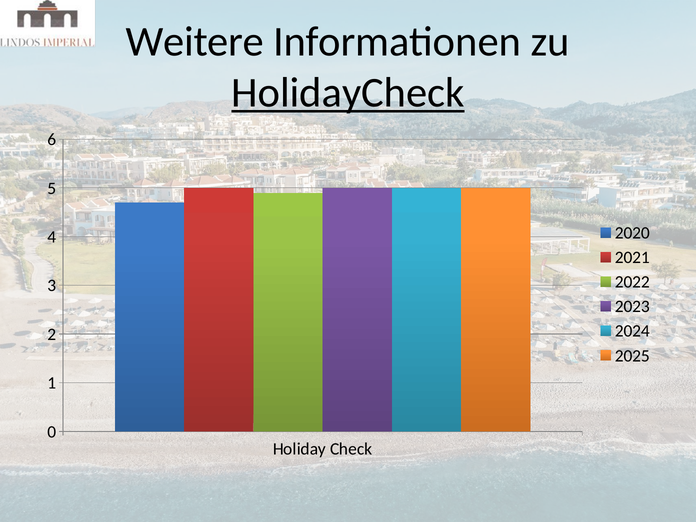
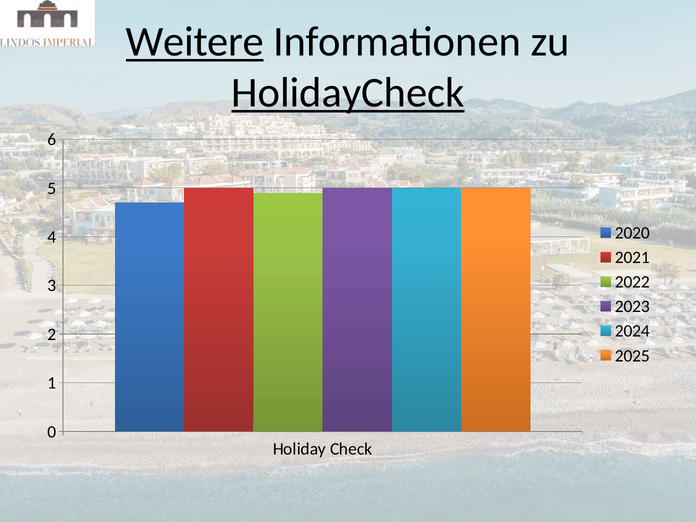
Weitere underline: none -> present (195, 42)
